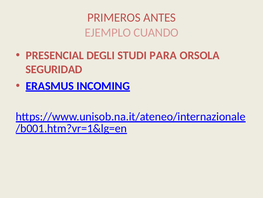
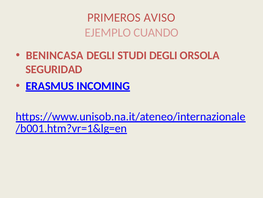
ANTES: ANTES -> AVISO (160, 18)
PRESENCIAL: PRESENCIAL -> BENINCASA (55, 55)
STUDI PARA: PARA -> DEGLI (163, 55)
